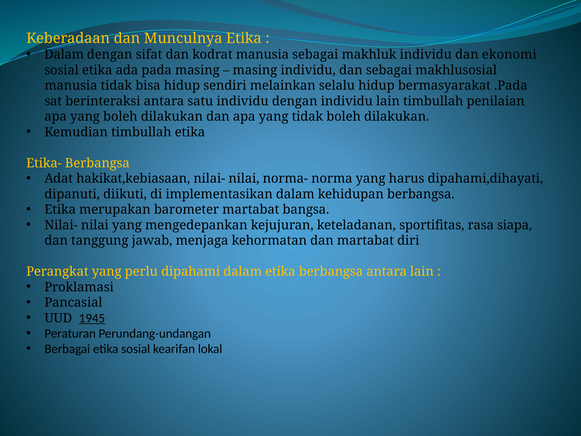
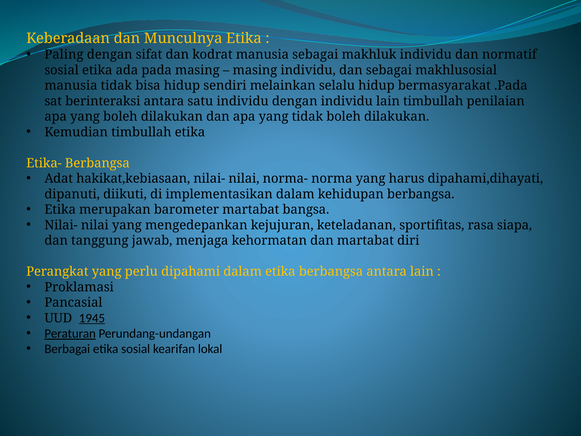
Dalam: Dalam -> Paling (64, 55)
ekonomi: ekonomi -> normatif (509, 55)
Peraturan underline: none -> present (70, 333)
